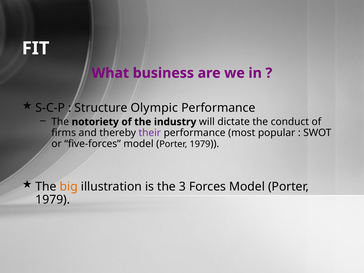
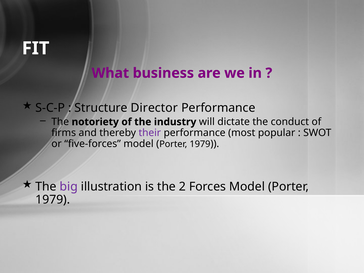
Olympic: Olympic -> Director (154, 108)
big colour: orange -> purple (69, 187)
3: 3 -> 2 (182, 187)
